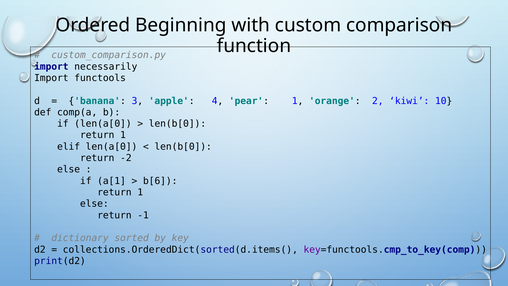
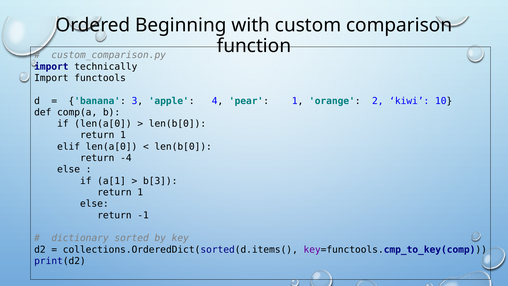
necessarily: necessarily -> technically (106, 66)
-2: -2 -> -4 (126, 158)
b[6: b[6 -> b[3 (160, 181)
